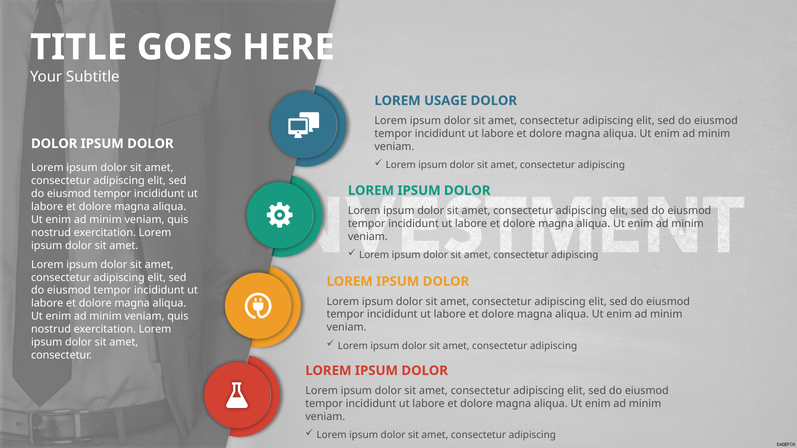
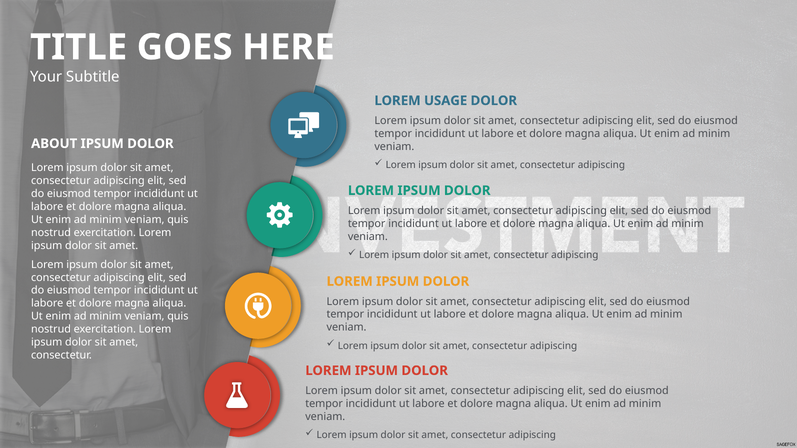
DOLOR: DOLOR -> ABOUT (54, 144)
